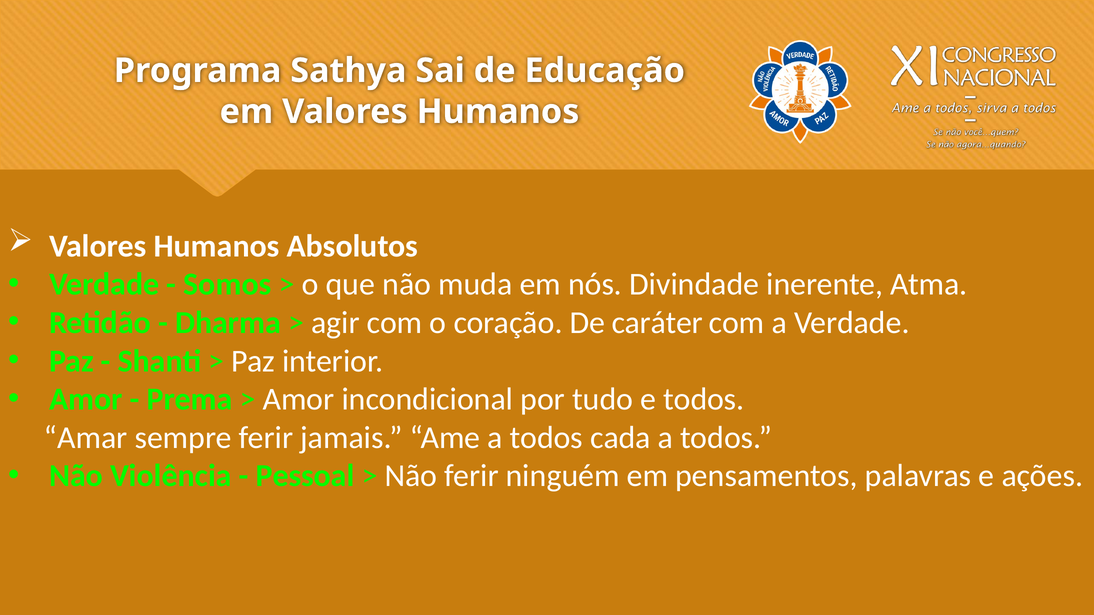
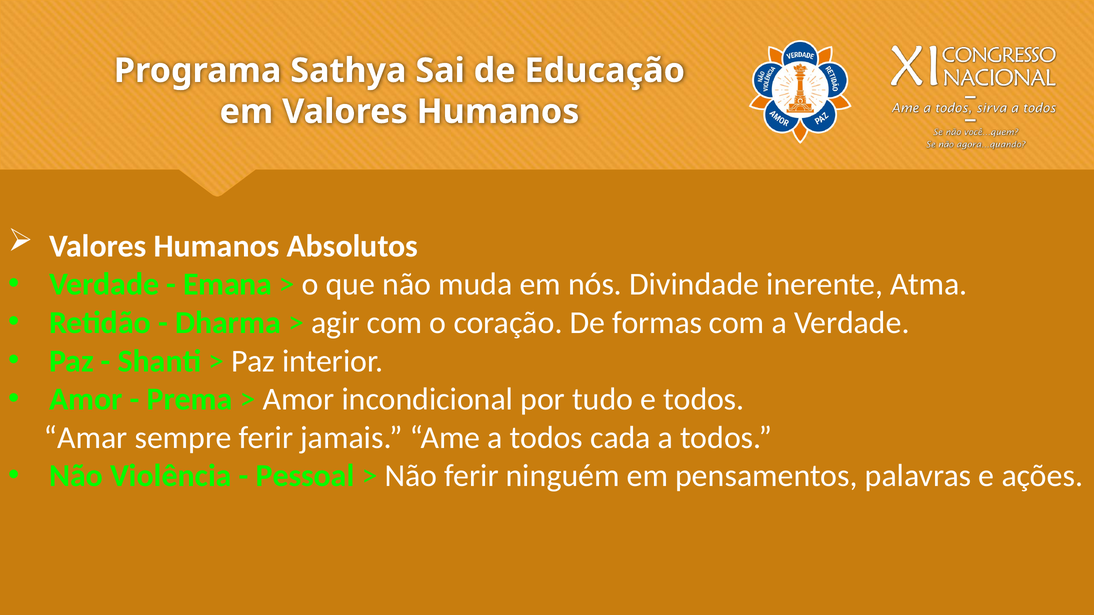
Somos: Somos -> Emana (228, 285)
caráter: caráter -> formas (657, 323)
